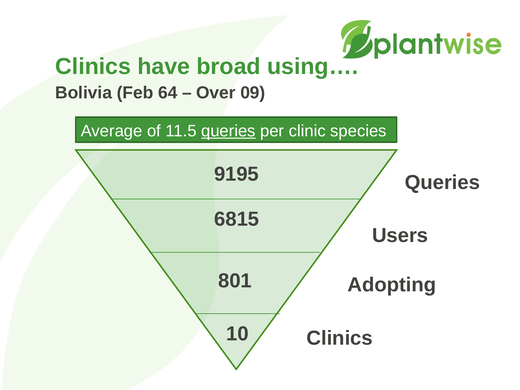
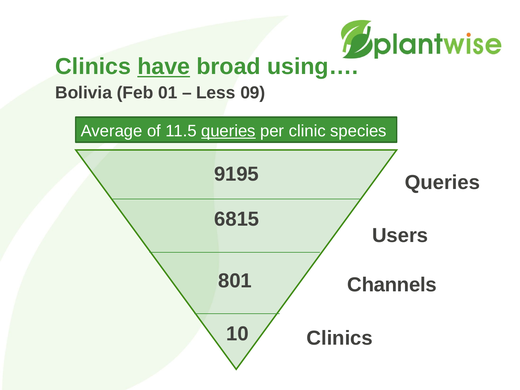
have underline: none -> present (164, 67)
64: 64 -> 01 (168, 93)
Over: Over -> Less (216, 93)
Adopting: Adopting -> Channels (392, 285)
